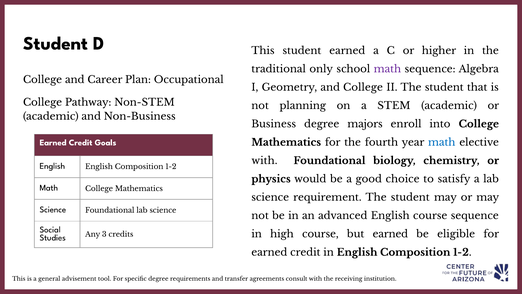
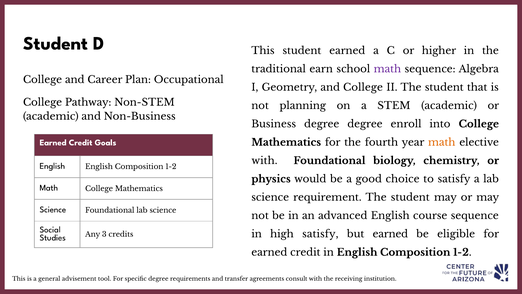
only: only -> earn (321, 69)
degree majors: majors -> degree (365, 124)
math colour: blue -> orange (442, 142)
high course: course -> satisfy (320, 234)
